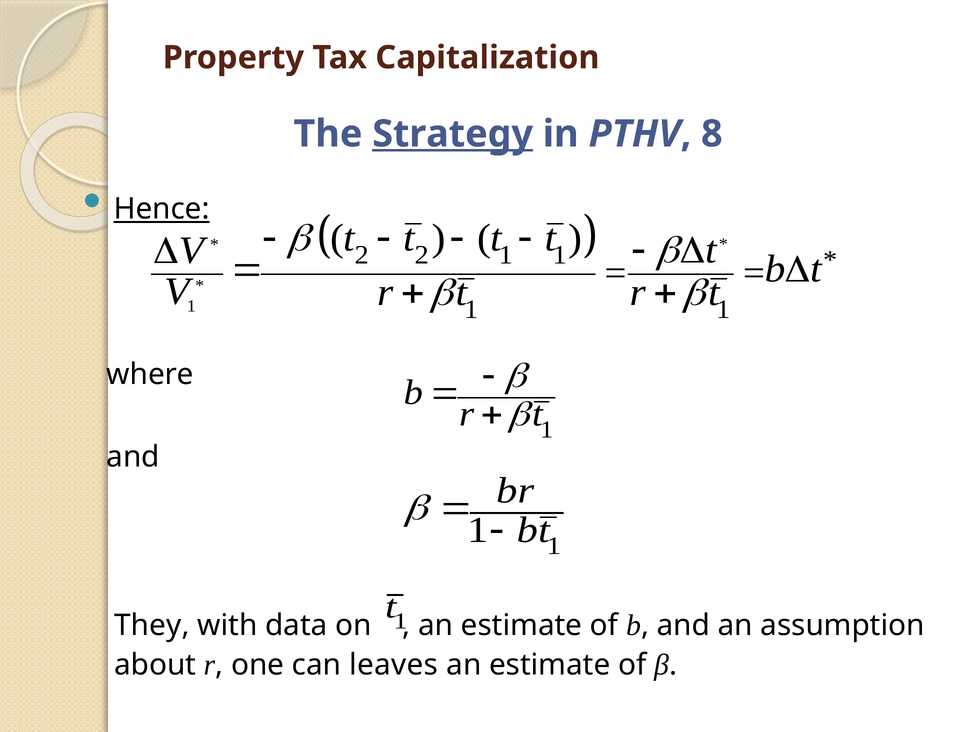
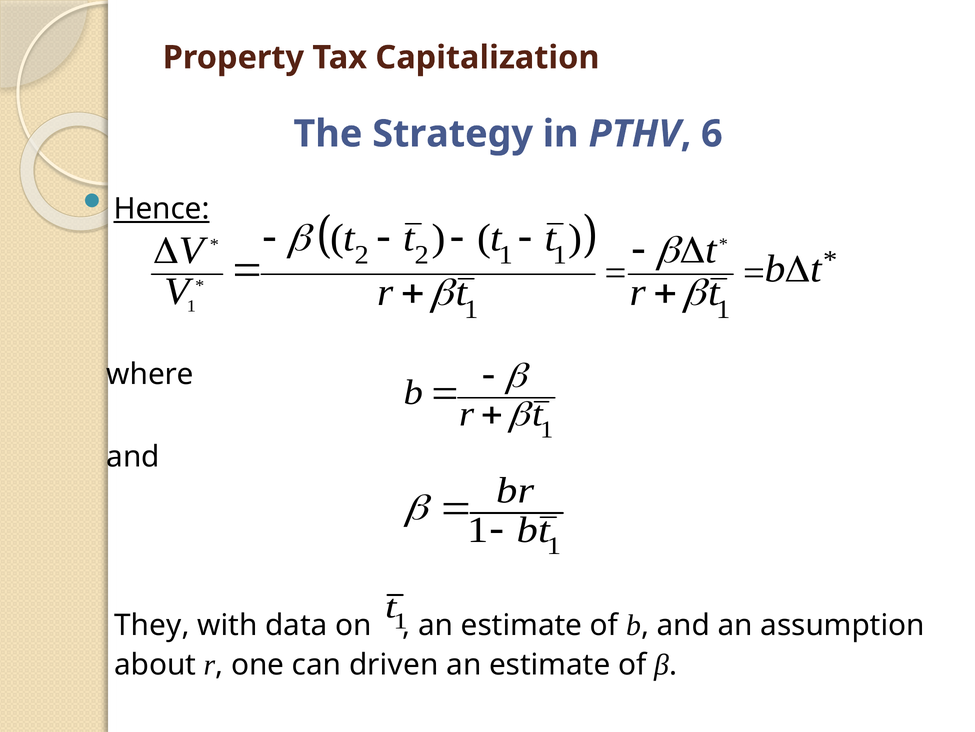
Strategy underline: present -> none (453, 134)
8: 8 -> 6 (712, 134)
leaves: leaves -> driven (394, 664)
